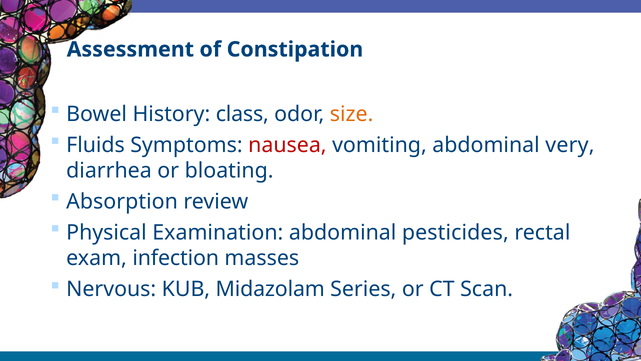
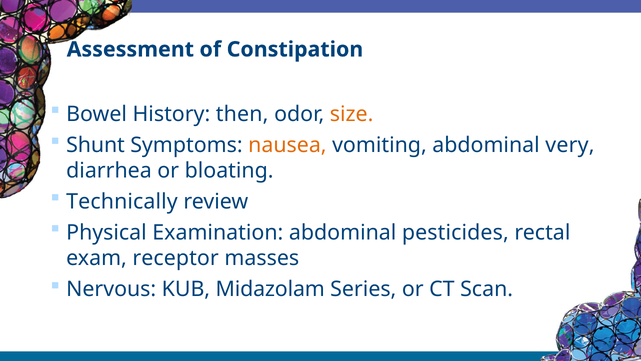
class: class -> then (242, 114)
Fluids: Fluids -> Shunt (96, 145)
nausea colour: red -> orange (287, 145)
Absorption: Absorption -> Technically (122, 201)
infection: infection -> receptor (176, 258)
